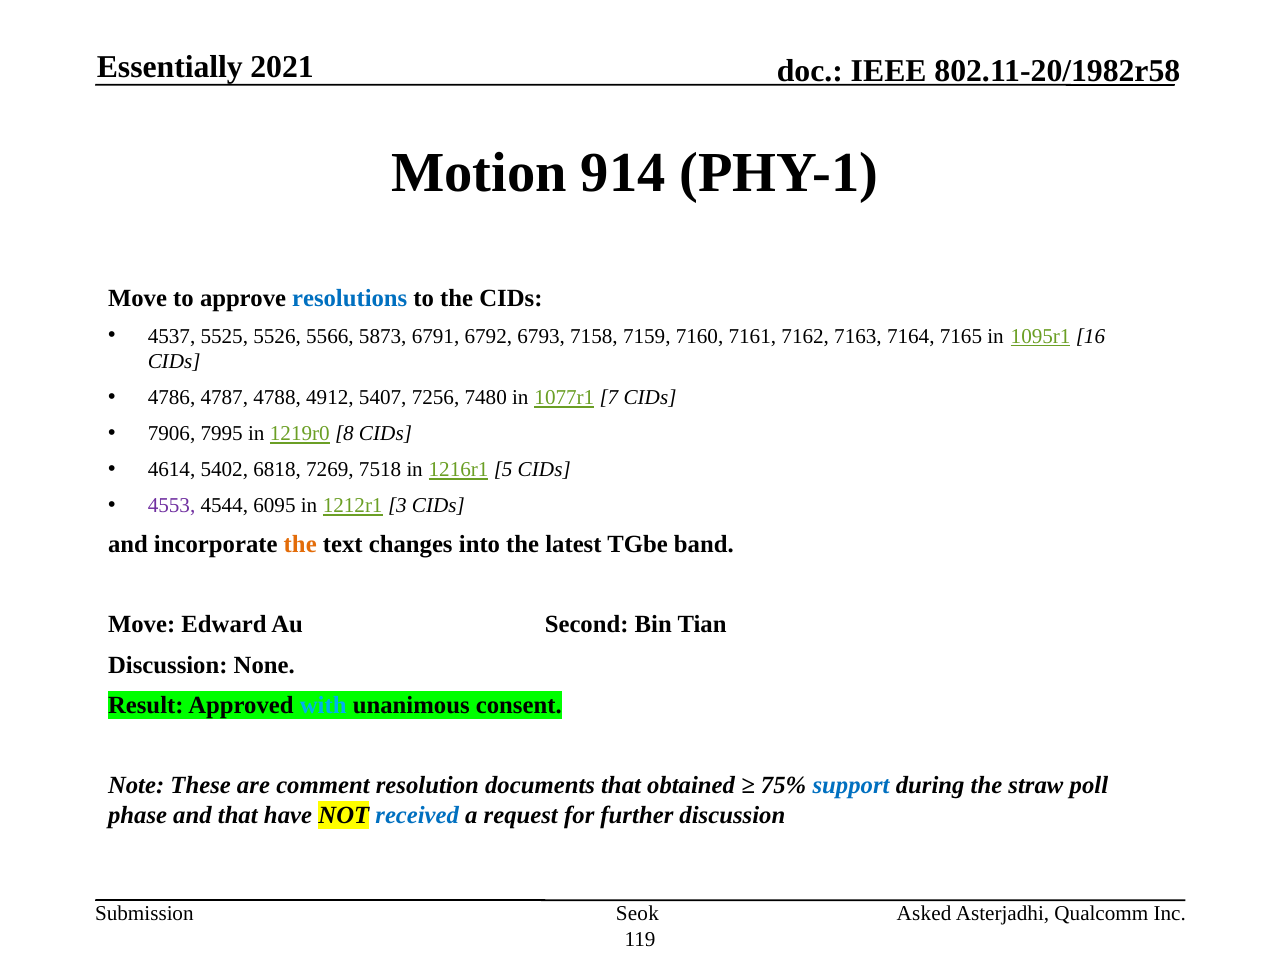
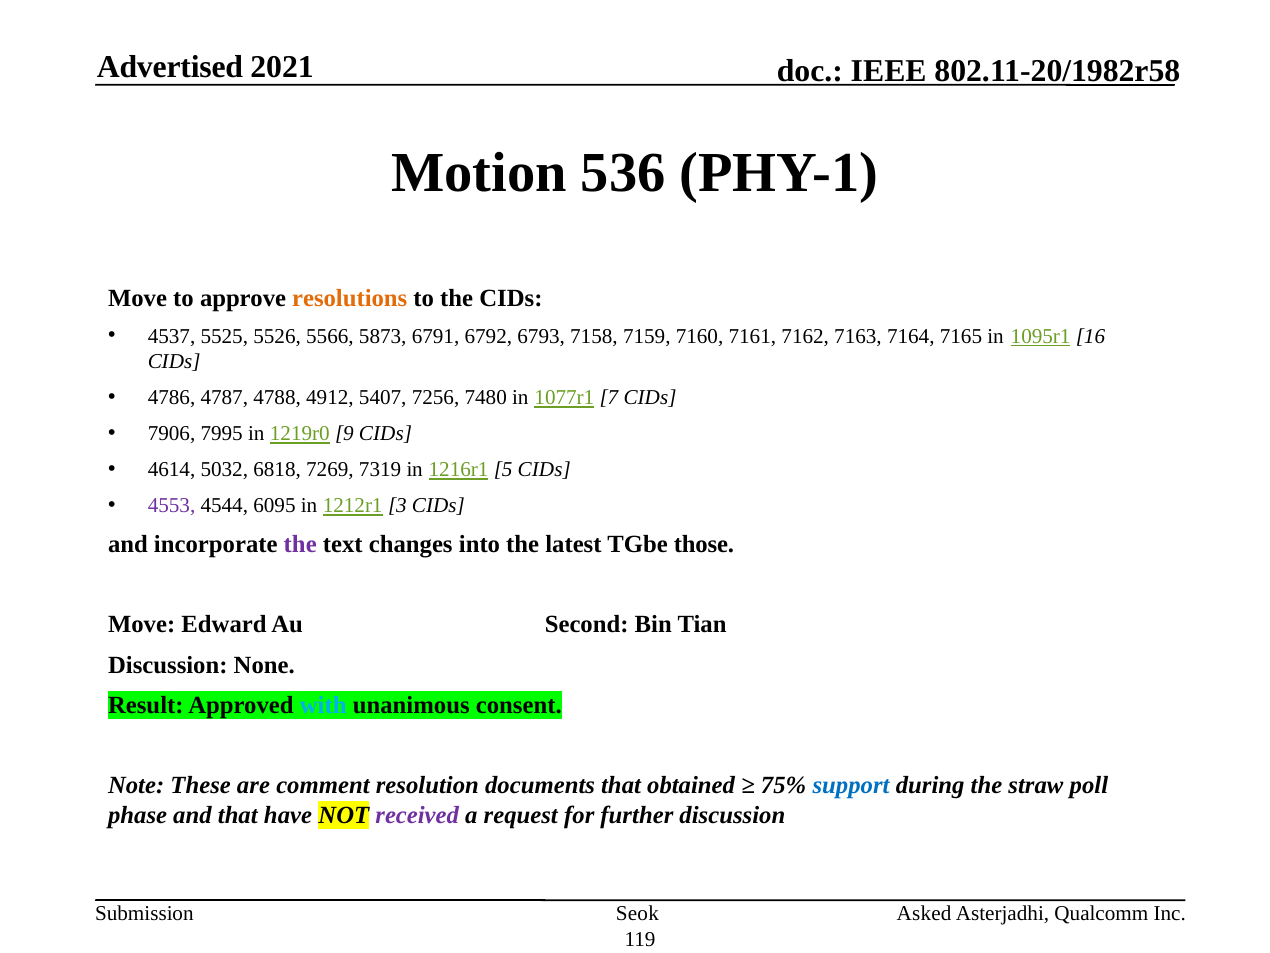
Essentially: Essentially -> Advertised (170, 67)
914: 914 -> 536 (623, 173)
resolutions colour: blue -> orange (350, 298)
8: 8 -> 9 (344, 433)
5402: 5402 -> 5032 (224, 469)
7518: 7518 -> 7319 (380, 469)
the colour: orange -> purple (300, 544)
band: band -> those (704, 544)
received colour: blue -> purple (417, 815)
